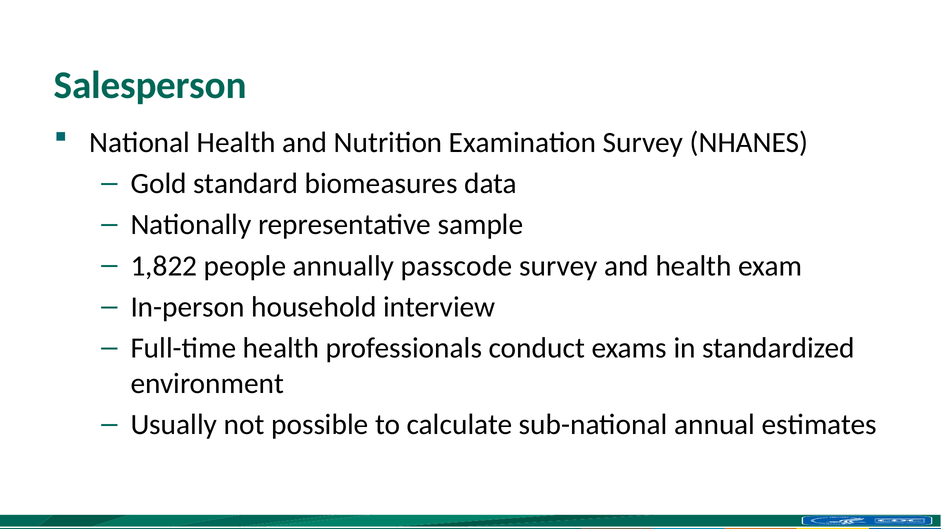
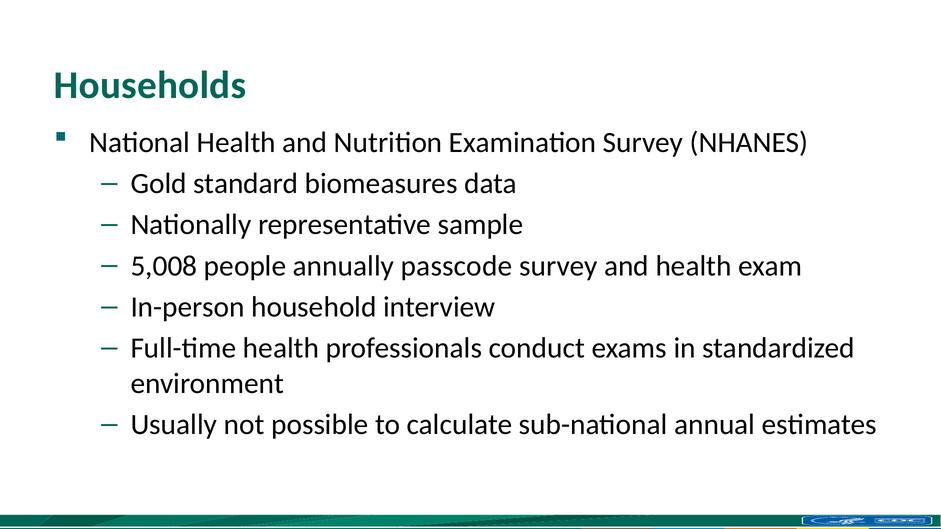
Salesperson: Salesperson -> Households (150, 85)
1,822: 1,822 -> 5,008 (164, 266)
